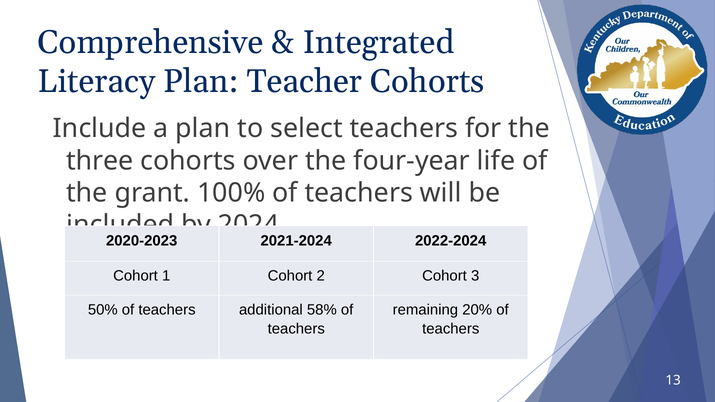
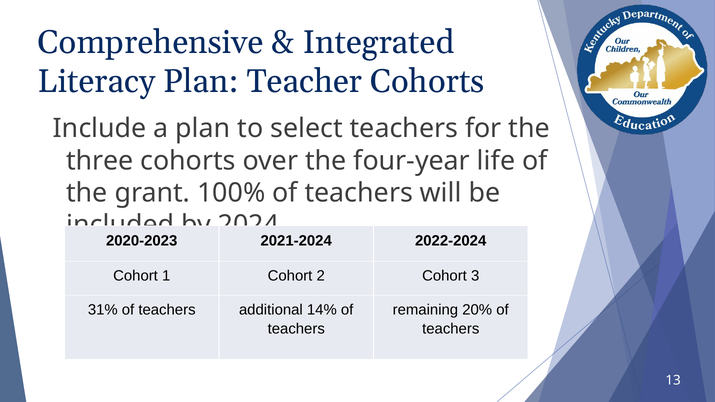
50%: 50% -> 31% (103, 310)
58%: 58% -> 14% (322, 310)
